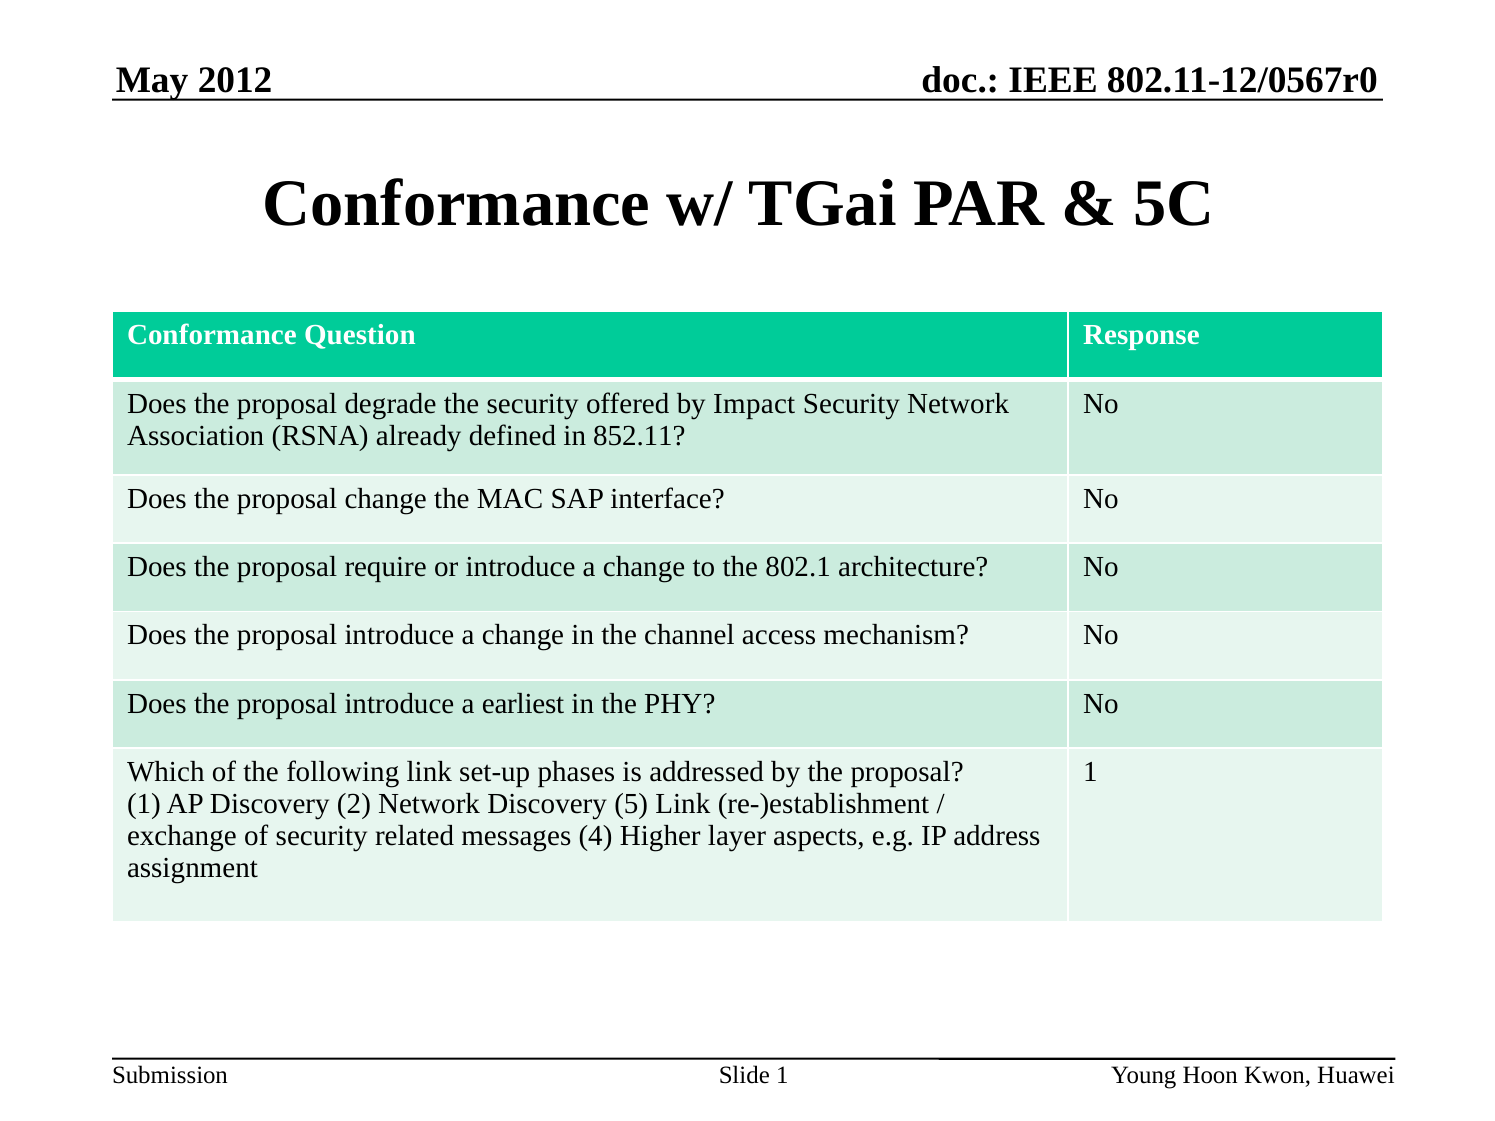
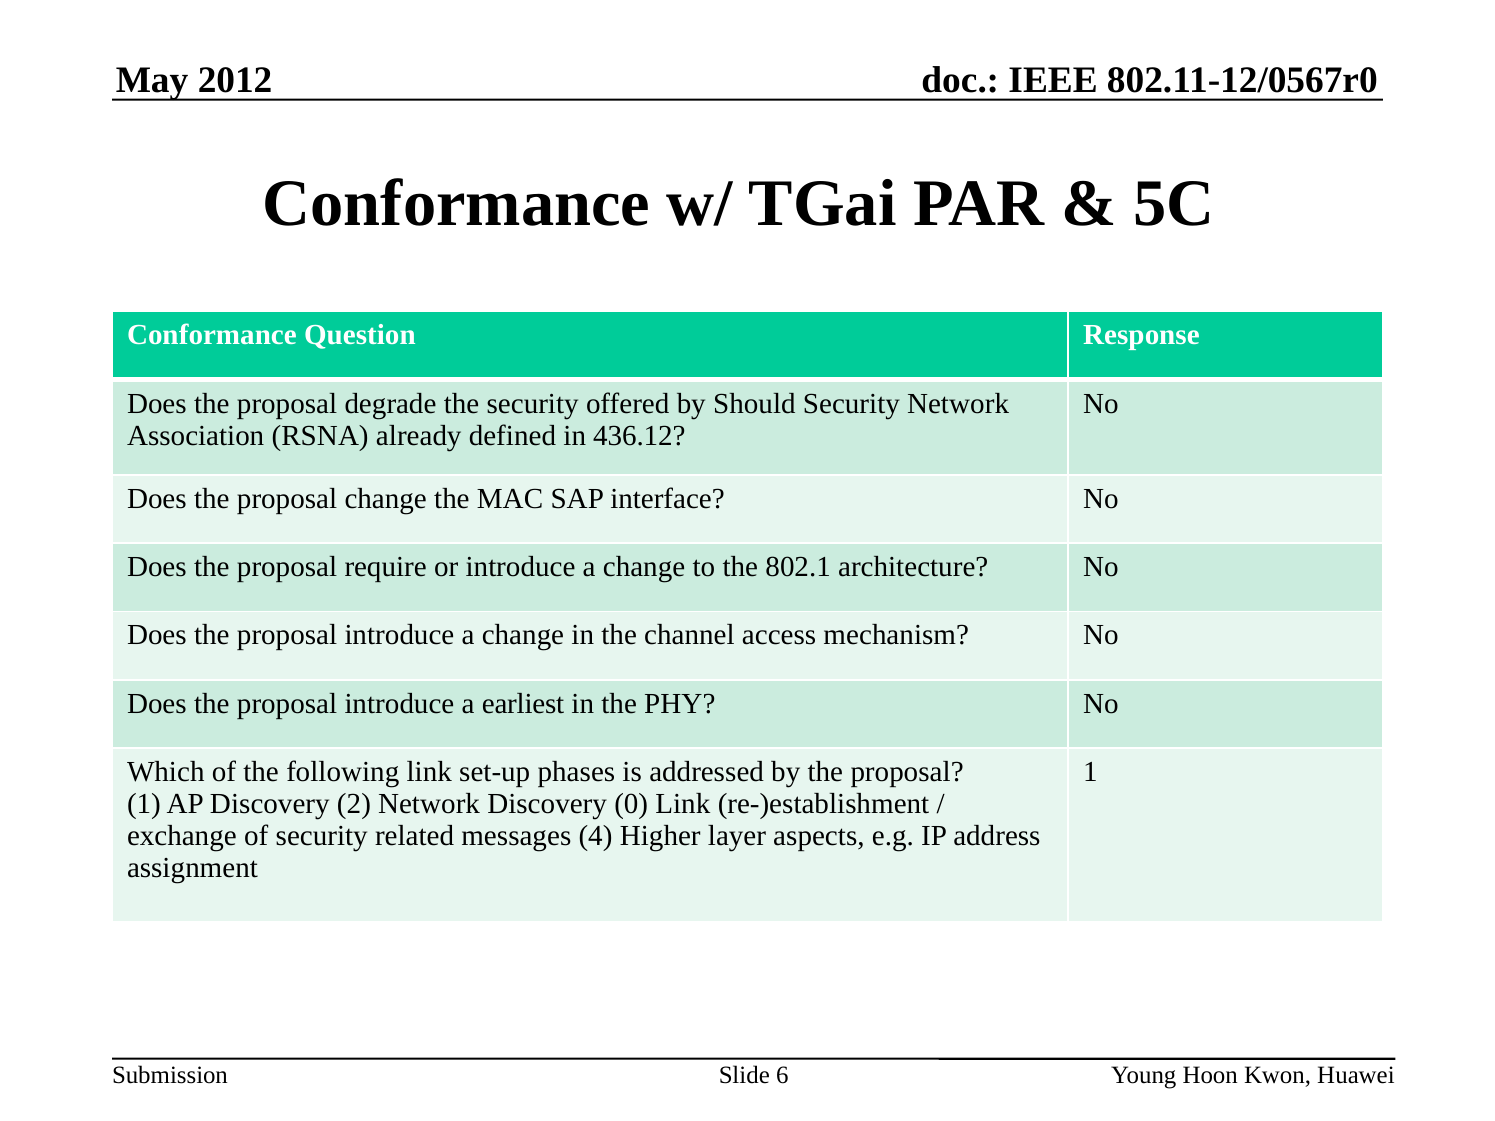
Impact: Impact -> Should (754, 404)
852.11: 852.11 -> 436.12 (639, 436)
5: 5 -> 0 (631, 804)
Slide 1: 1 -> 6 (782, 1075)
